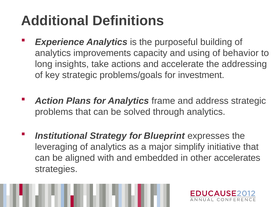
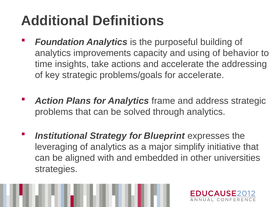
Experience: Experience -> Foundation (60, 42)
long: long -> time (44, 64)
for investment: investment -> accelerate (201, 75)
accelerates: accelerates -> universities (237, 159)
